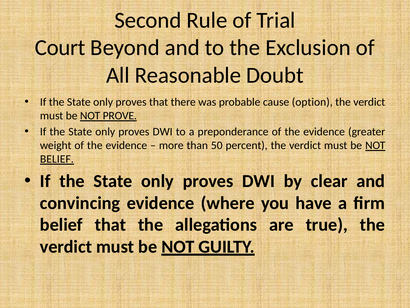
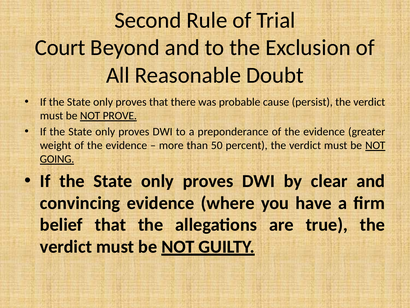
option: option -> persist (312, 102)
BELIEF: BELIEF -> GOING (57, 159)
